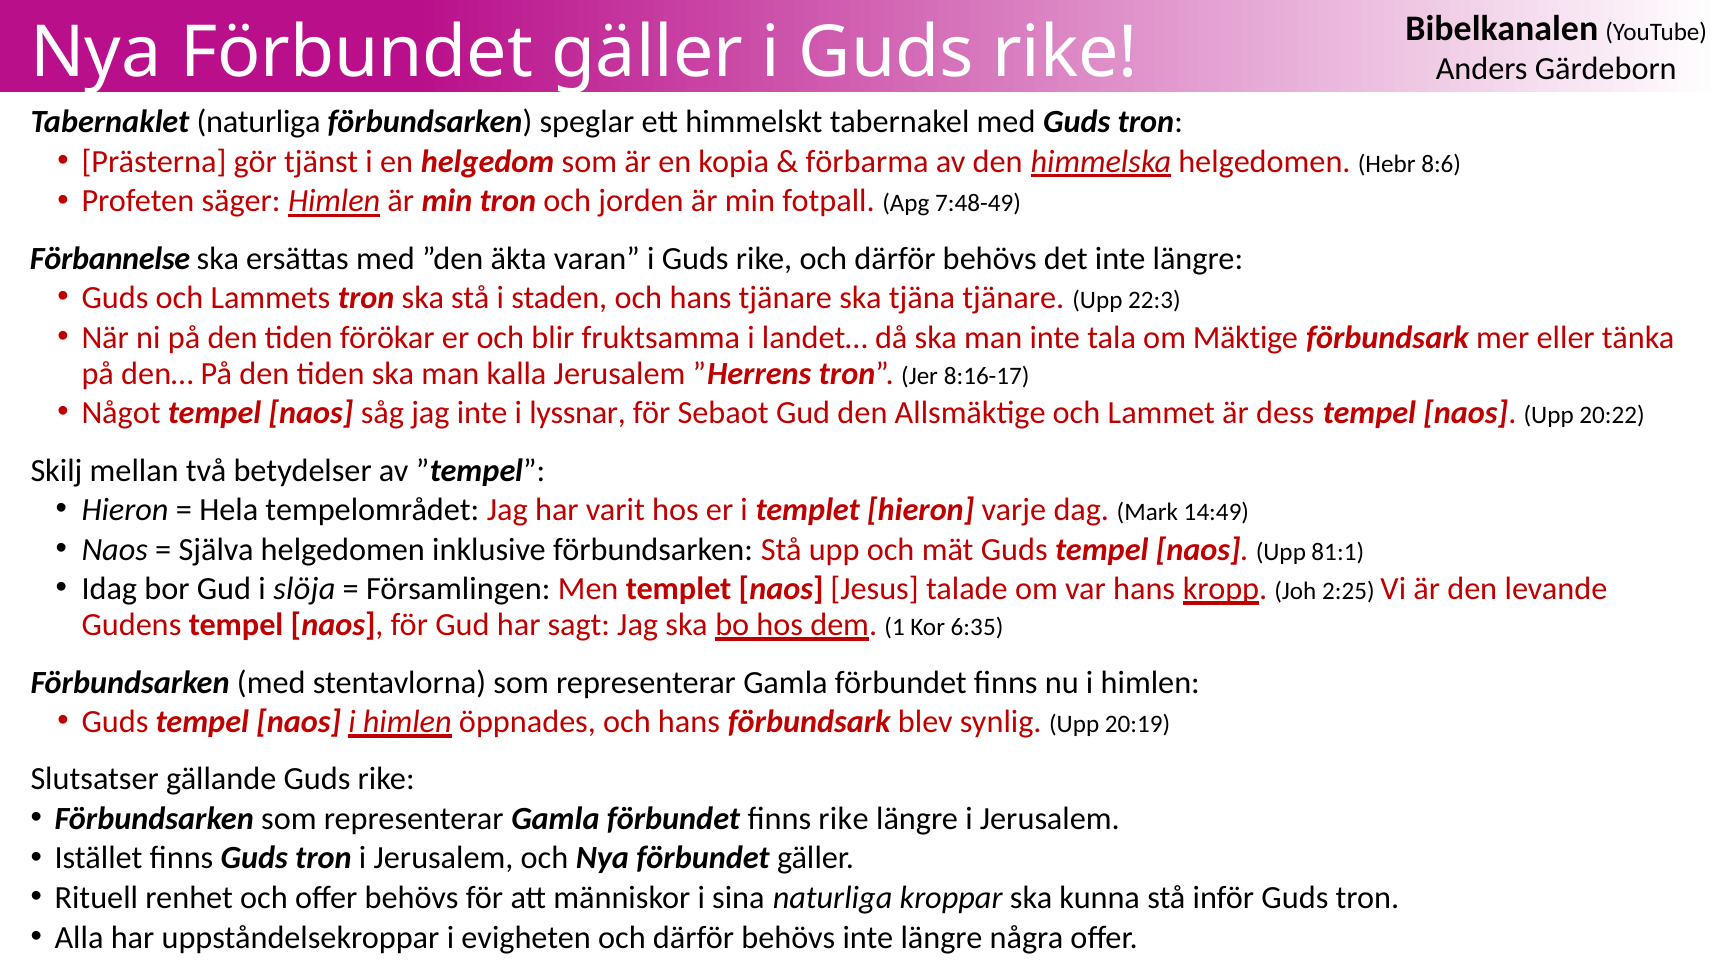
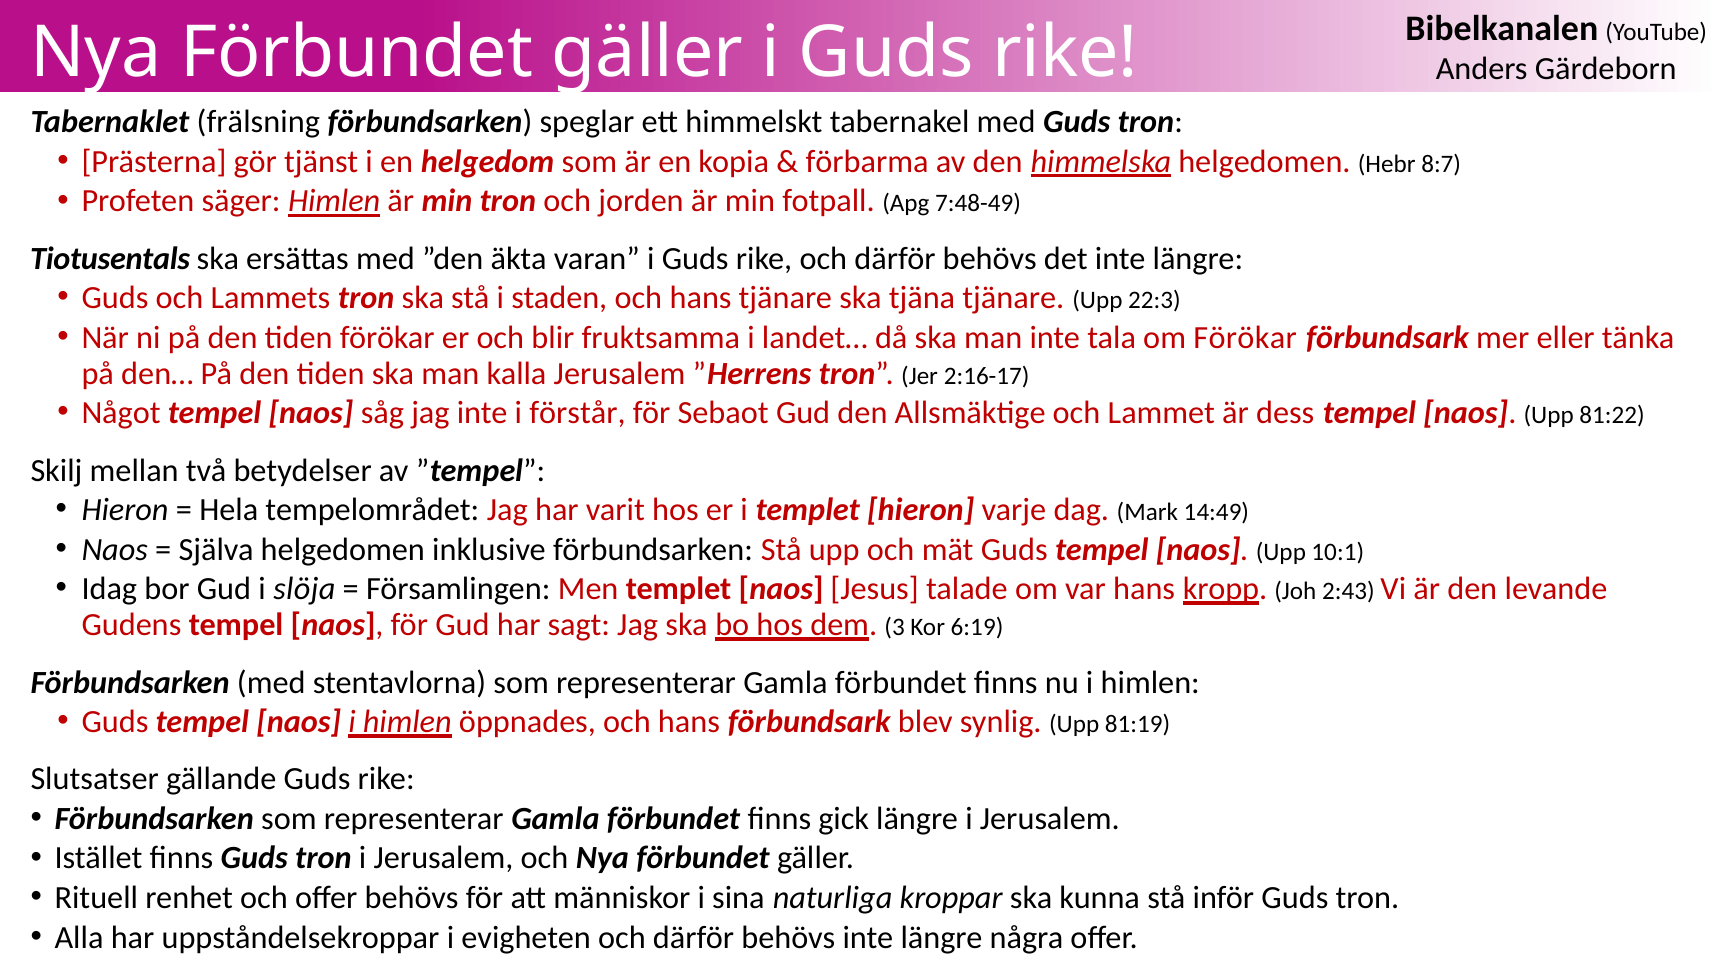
Tabernaklet naturliga: naturliga -> frälsning (258, 122)
8:6: 8:6 -> 8:7 (1441, 164)
Förbannelse: Förbannelse -> Tiotusentals (110, 258)
om Mäktige: Mäktige -> Förökar (1245, 337)
8:16-17: 8:16-17 -> 2:16-17 (987, 376)
lyssnar: lyssnar -> förstår (577, 413)
20:22: 20:22 -> 81:22 (1612, 415)
81:1: 81:1 -> 10:1 (1338, 552)
2:25: 2:25 -> 2:43 (1348, 591)
1: 1 -> 3 (895, 627)
6:35: 6:35 -> 6:19 (977, 627)
20:19: 20:19 -> 81:19 (1138, 724)
finns rike: rike -> gick (844, 818)
